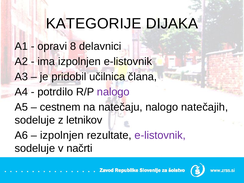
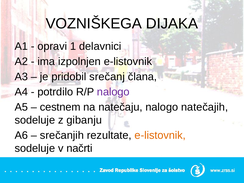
KATEGORIJE: KATEGORIJE -> VOZNIŠKEGA (94, 24)
8: 8 -> 1 (73, 46)
učilnica: učilnica -> srečanj (107, 77)
letnikov: letnikov -> gibanju (84, 120)
izpolnjen: izpolnjen -> srečanjih (62, 135)
e-listovnik colour: purple -> orange (160, 135)
